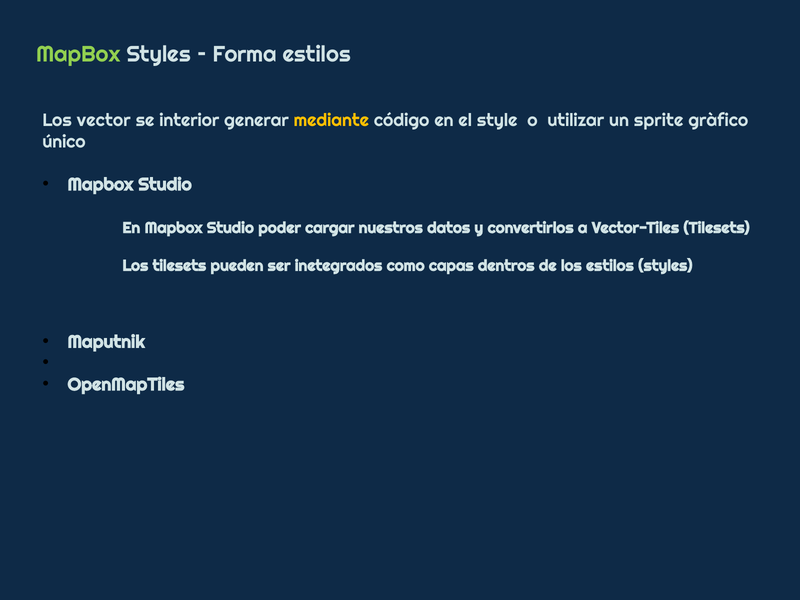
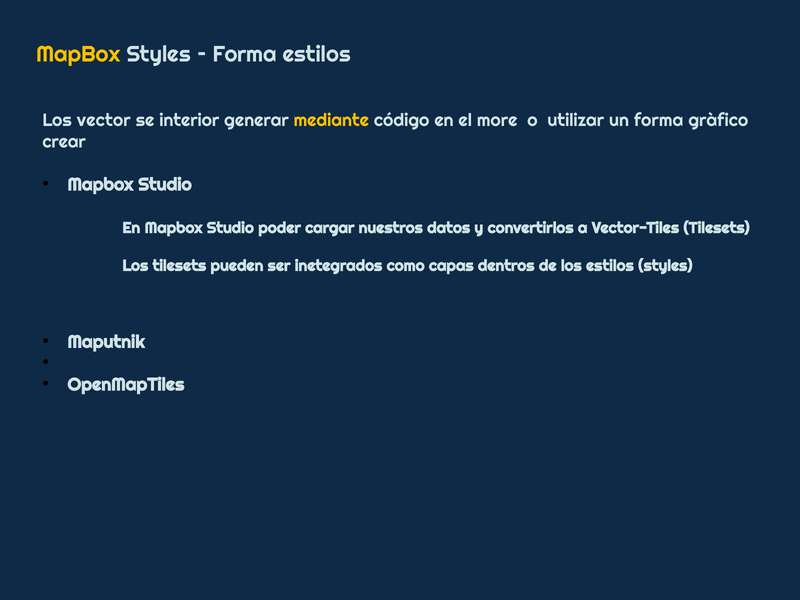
MapBox colour: light green -> yellow (78, 54)
style: style -> more (497, 121)
un sprite: sprite -> forma (659, 121)
único: único -> crear (64, 142)
